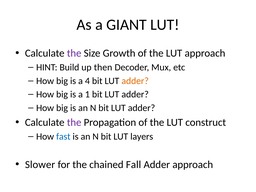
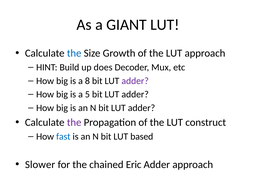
the colour: purple -> blue (74, 53)
then: then -> does (103, 67)
4: 4 -> 8 (87, 81)
adder colour: orange -> purple (135, 81)
1: 1 -> 5 (87, 94)
layers: layers -> based (142, 136)
Fall: Fall -> Eric (134, 165)
